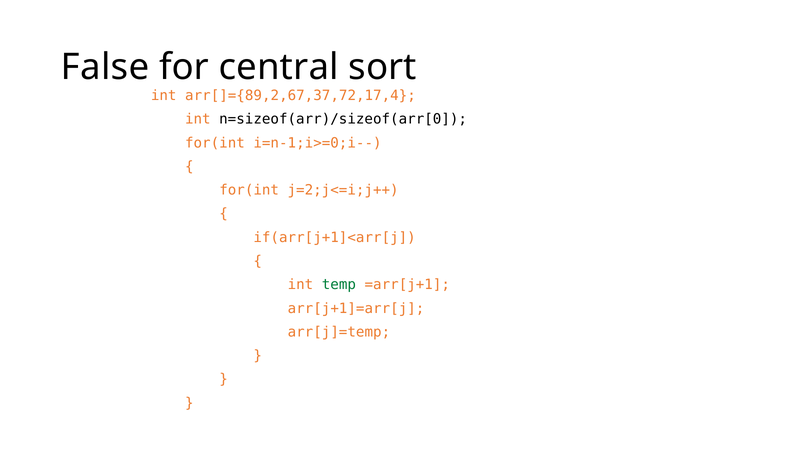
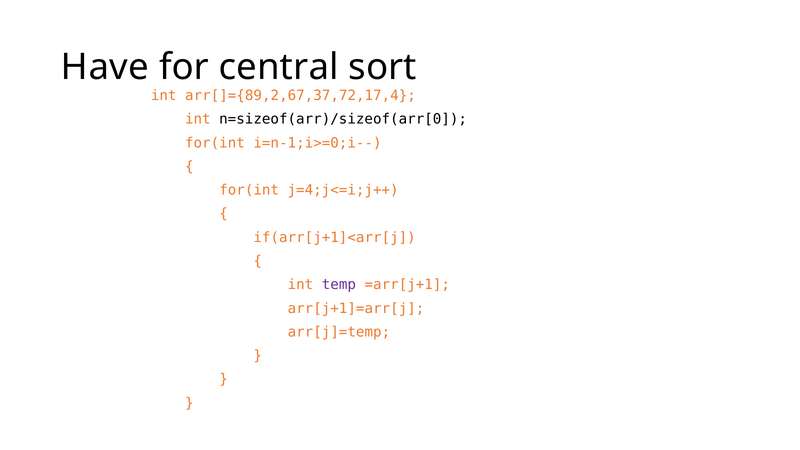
False: False -> Have (105, 67)
j=2;j<=i;j++: j=2;j<=i;j++ -> j=4;j<=i;j++ (343, 190)
temp colour: green -> purple (339, 285)
